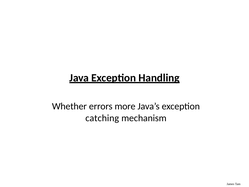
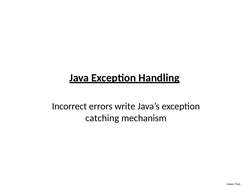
Whether: Whether -> Incorrect (69, 106)
more: more -> write (125, 106)
